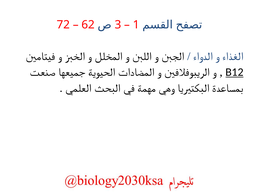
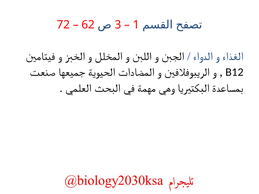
B12 underline: present -> none (234, 72)
